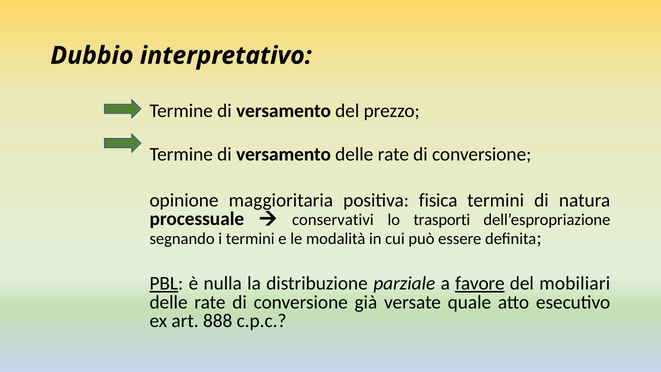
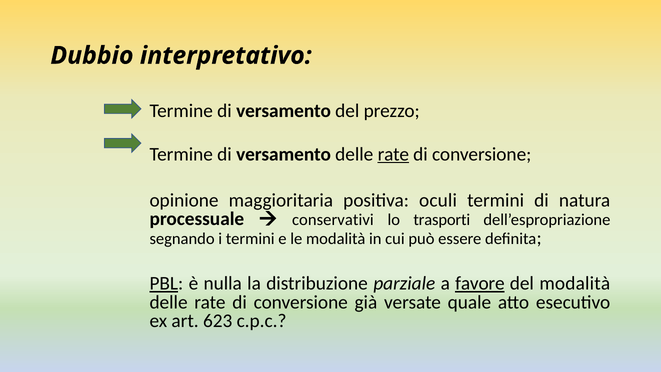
rate underline: none -> present (393, 154)
fisica: fisica -> oculi (438, 200)
del mobiliari: mobiliari -> modalità (575, 283)
888: 888 -> 623 (218, 321)
